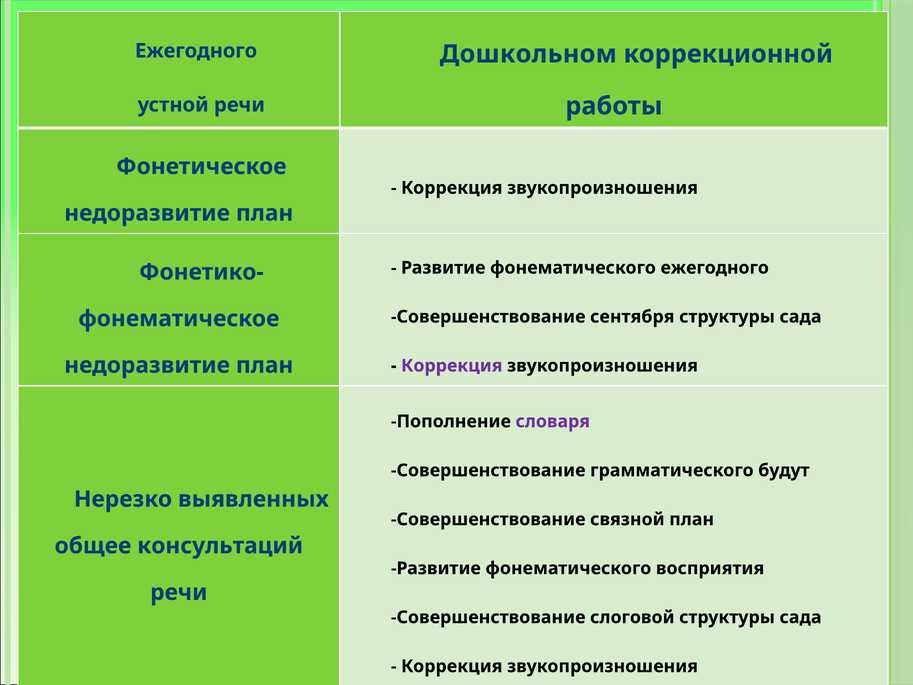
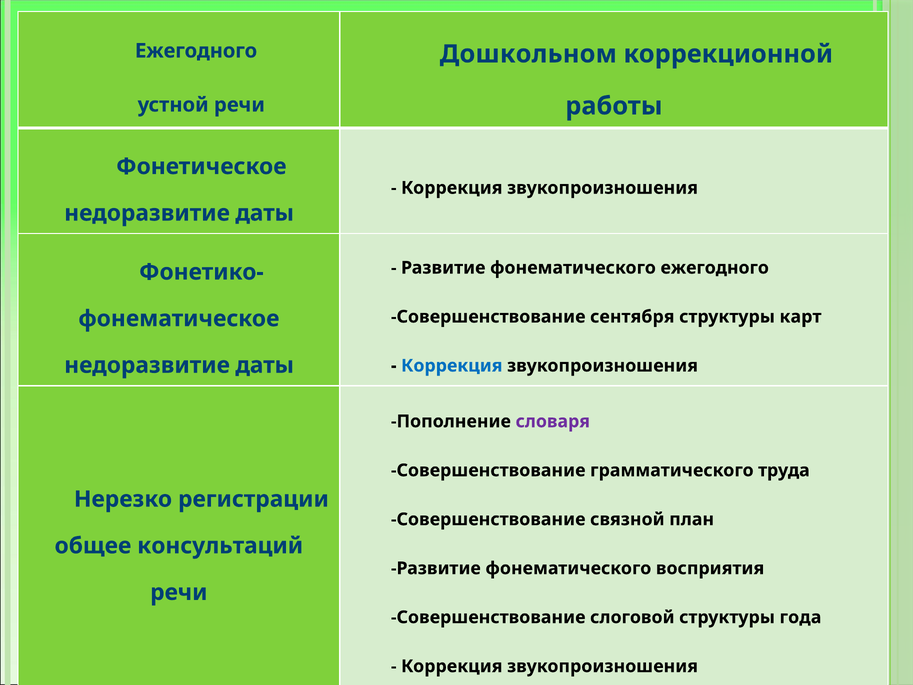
план: план -> даты (265, 213)
сада: сада -> карт (801, 317)
план: план -> даты (265, 365)
Коррекция colour: purple -> blue (452, 366)
будут: будут -> труда (784, 470)
выявленных: выявленных -> регистрации (253, 499)
слоговой структуры сада: сада -> года (800, 617)
